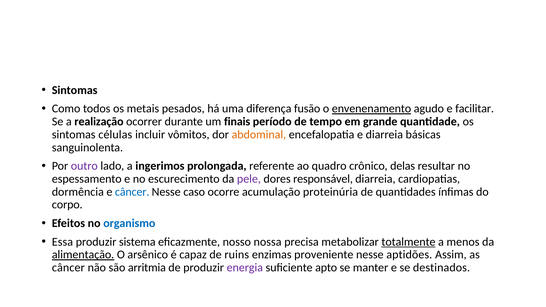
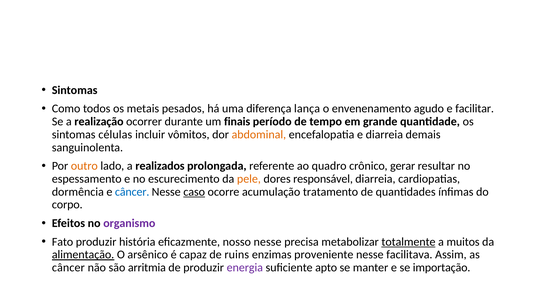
fusão: fusão -> lança (307, 109)
envenenamento underline: present -> none (372, 109)
básicas: básicas -> demais (423, 135)
outro colour: purple -> orange (84, 166)
ingerimos: ingerimos -> realizados (160, 166)
delas: delas -> gerar (403, 166)
pele colour: purple -> orange (249, 179)
caso underline: none -> present (194, 192)
proteinúria: proteinúria -> tratamento (331, 192)
organismo colour: blue -> purple (129, 223)
Essa: Essa -> Fato (63, 242)
sistema: sistema -> história (137, 242)
nosso nossa: nossa -> nesse (268, 242)
menos: menos -> muitos (463, 242)
aptidões: aptidões -> facilitava (409, 255)
destinados: destinados -> importação (442, 268)
